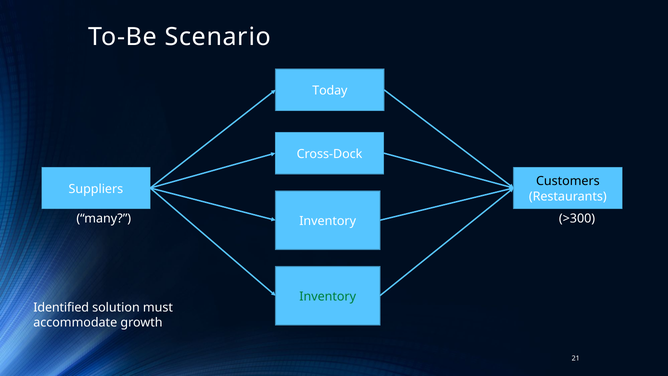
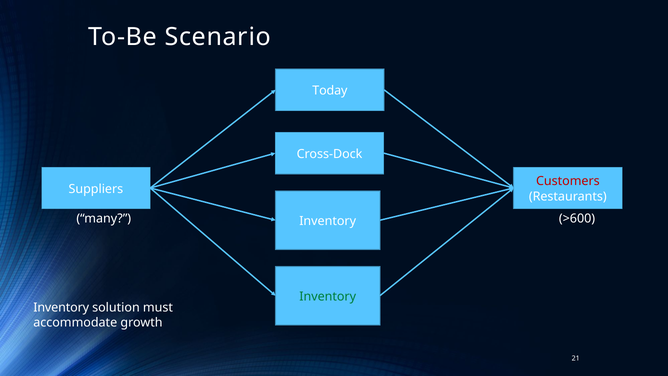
Customers colour: black -> red (568, 181)
>300: >300 -> >600 (577, 219)
Identified: Identified -> Inventory (61, 307)
